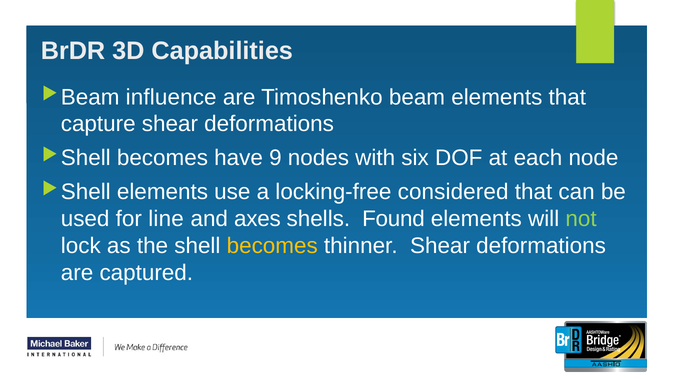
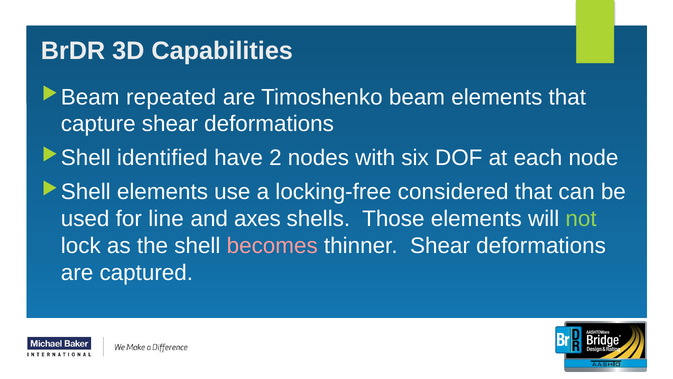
influence: influence -> repeated (171, 97)
becomes: becomes -> identified (162, 158)
9: 9 -> 2 (275, 158)
Found: Found -> Those (393, 219)
becomes colour: yellow -> pink (272, 246)
